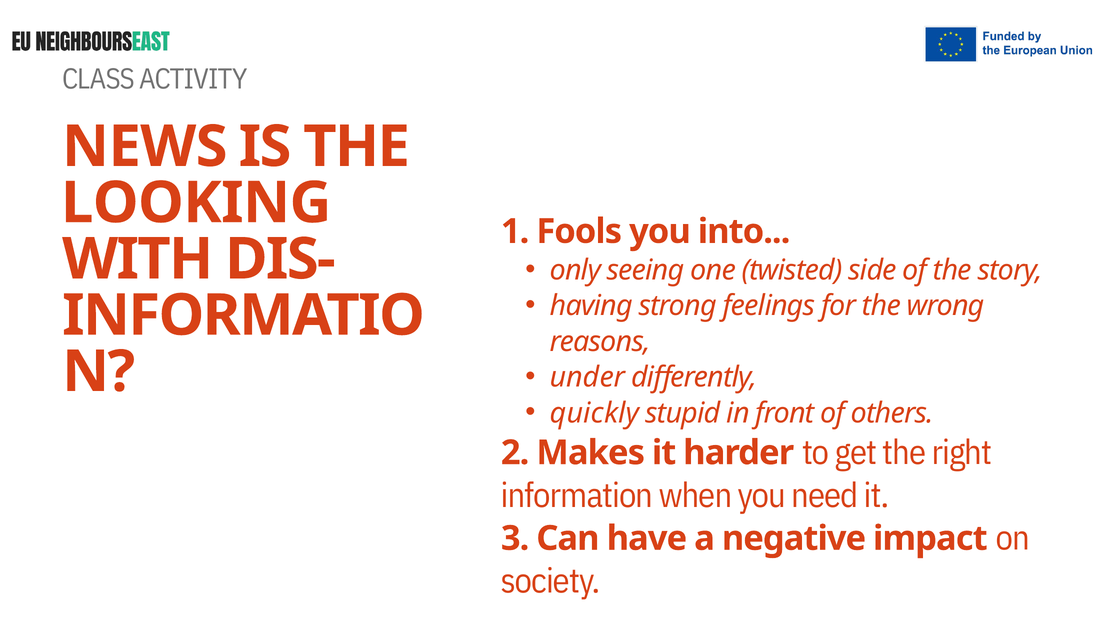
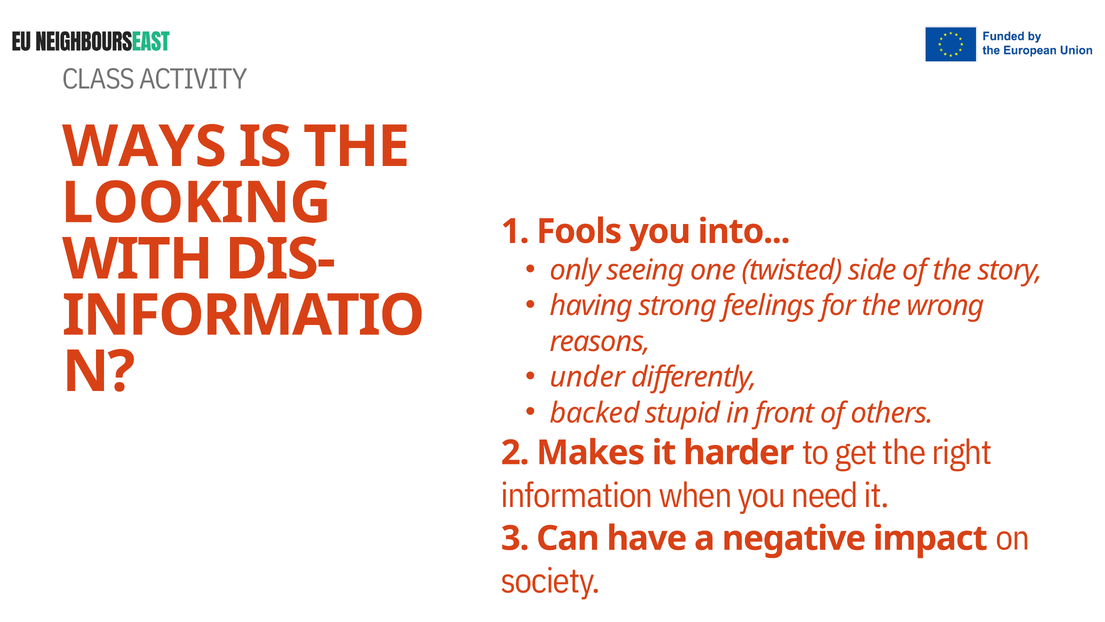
NEWS: NEWS -> WAYS (144, 147)
quickly: quickly -> backed (595, 413)
